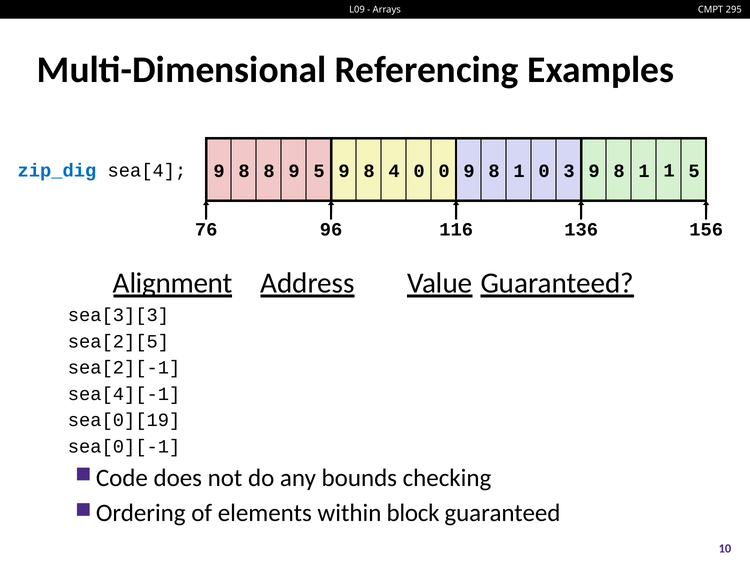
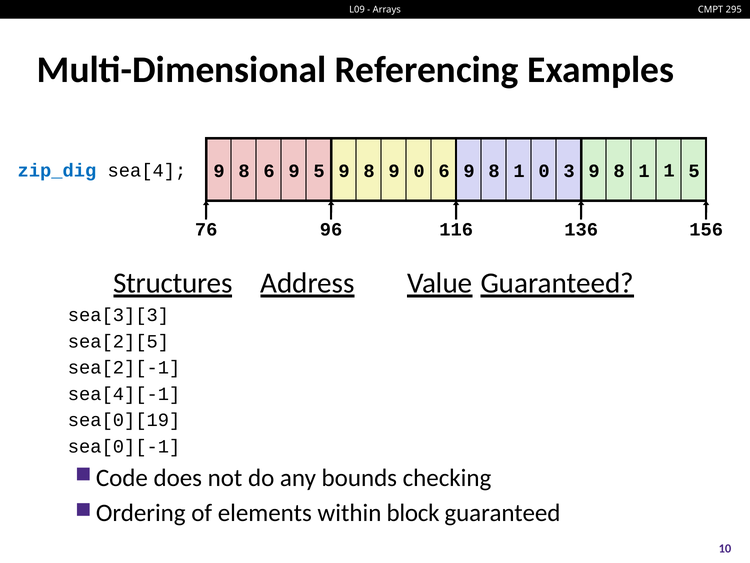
8 8: 8 -> 6 (269, 171)
8 4: 4 -> 9 (394, 171)
0 0: 0 -> 6 (444, 171)
Alignment: Alignment -> Structures (173, 283)
